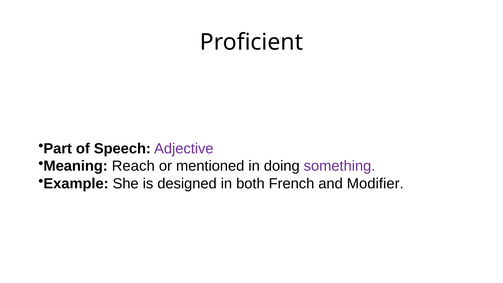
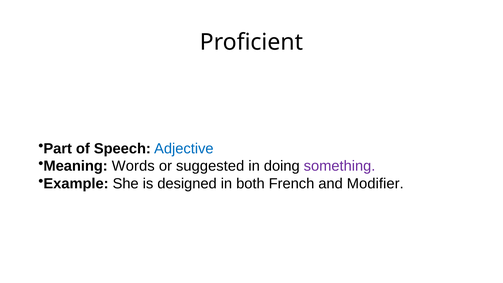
Adjective colour: purple -> blue (184, 148)
Reach: Reach -> Words (133, 166)
mentioned: mentioned -> suggested (210, 166)
